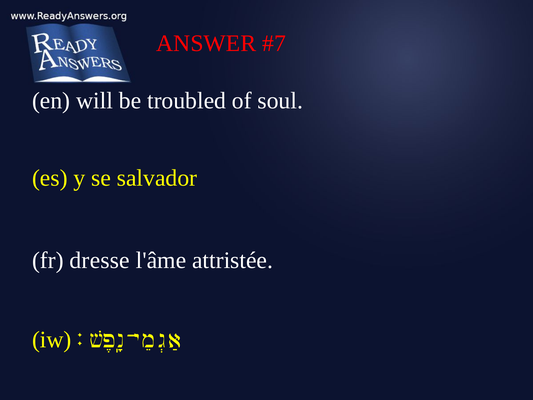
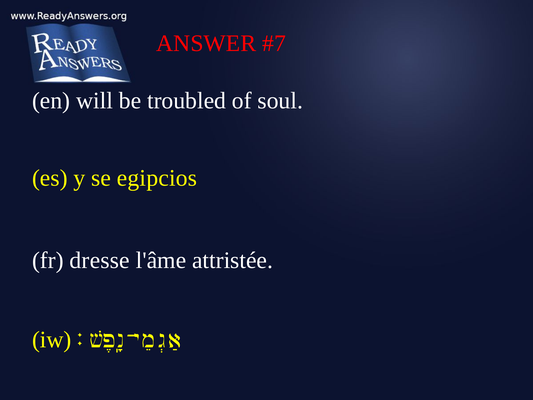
salvador: salvador -> egipcios (157, 178)
